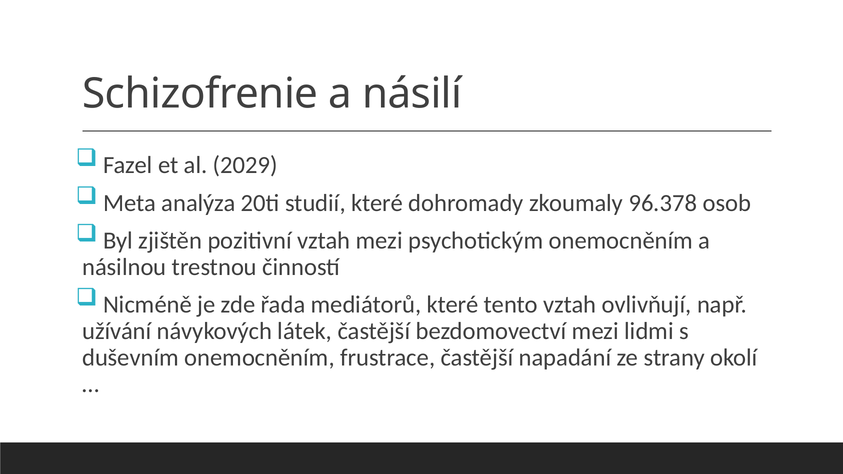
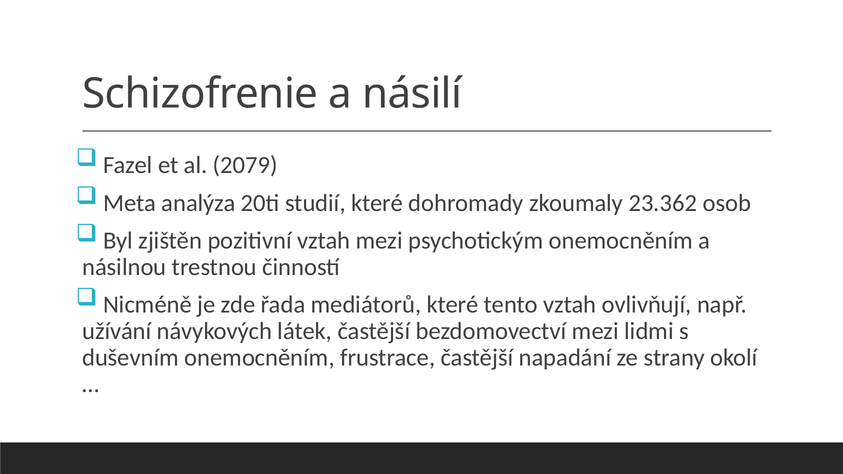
2029: 2029 -> 2079 (245, 165)
96.378: 96.378 -> 23.362 (663, 203)
